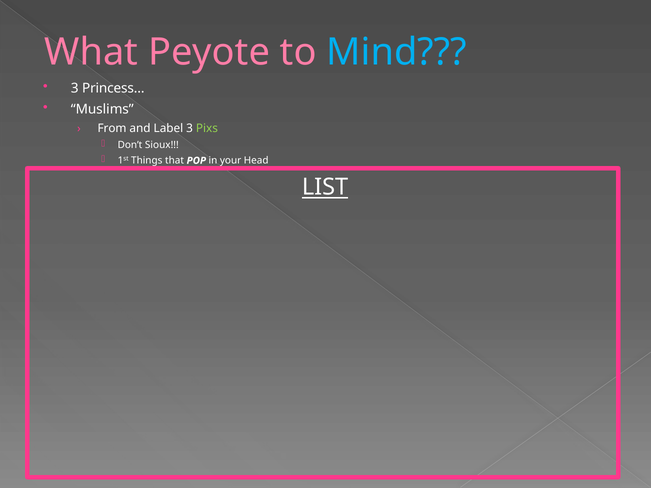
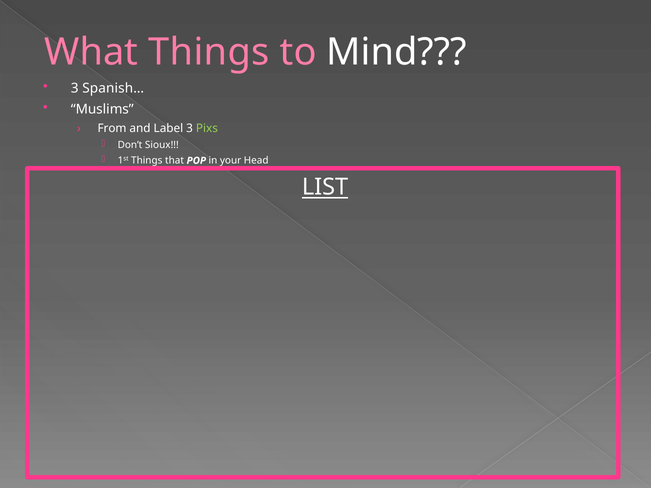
What Peyote: Peyote -> Things (209, 52)
Mind colour: light blue -> white (397, 52)
Princess…: Princess… -> Spanish… (113, 88)
